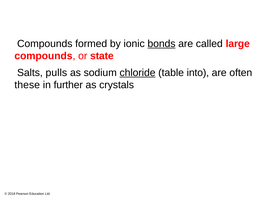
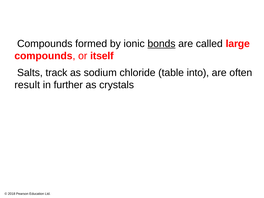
state: state -> itself (102, 56)
pulls: pulls -> track (56, 73)
chloride underline: present -> none (138, 73)
these: these -> result (27, 85)
